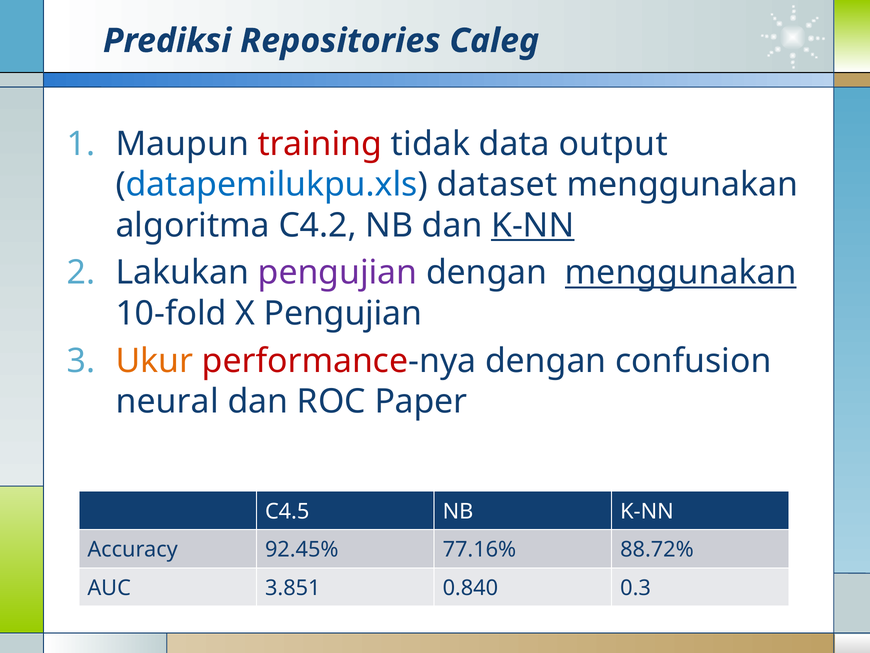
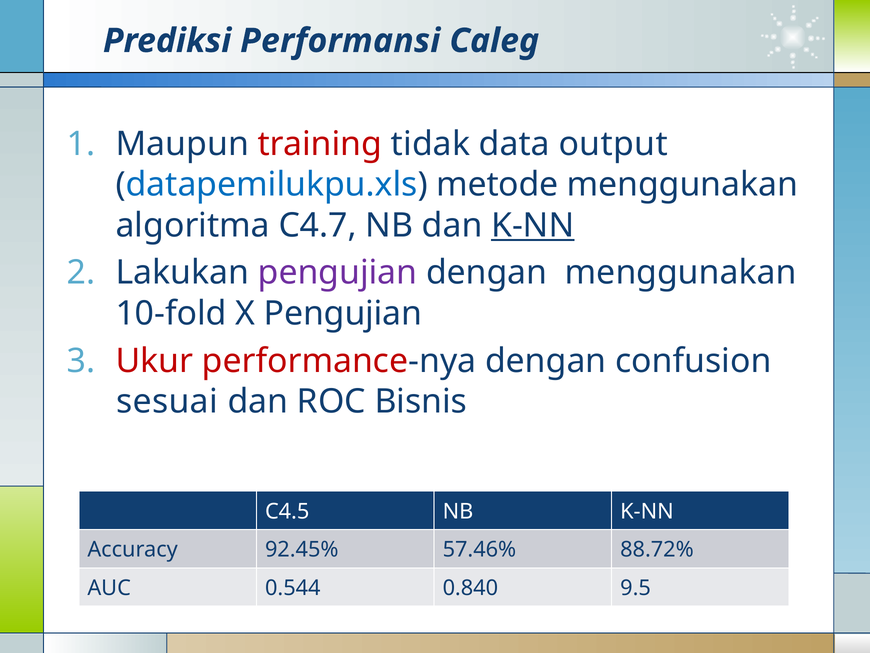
Repositories: Repositories -> Performansi (340, 41)
dataset: dataset -> metode (497, 185)
C4.2: C4.2 -> C4.7 (318, 225)
menggunakan underline: present -> none (681, 273)
Ukur colour: orange -> red (154, 361)
neural: neural -> sesuai (167, 401)
Paper: Paper -> Bisnis (421, 401)
77.16%: 77.16% -> 57.46% (479, 549)
3.851: 3.851 -> 0.544 (293, 588)
0.3: 0.3 -> 9.5 (636, 588)
